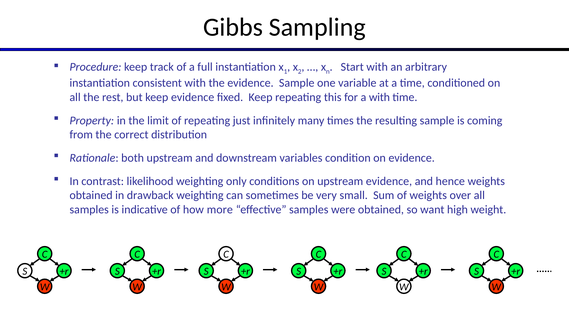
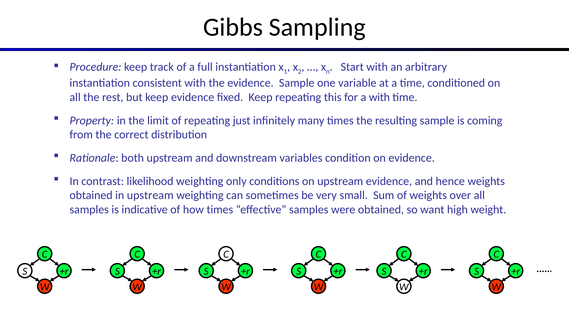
in drawback: drawback -> upstream (150, 195)
how more: more -> times (220, 210)
